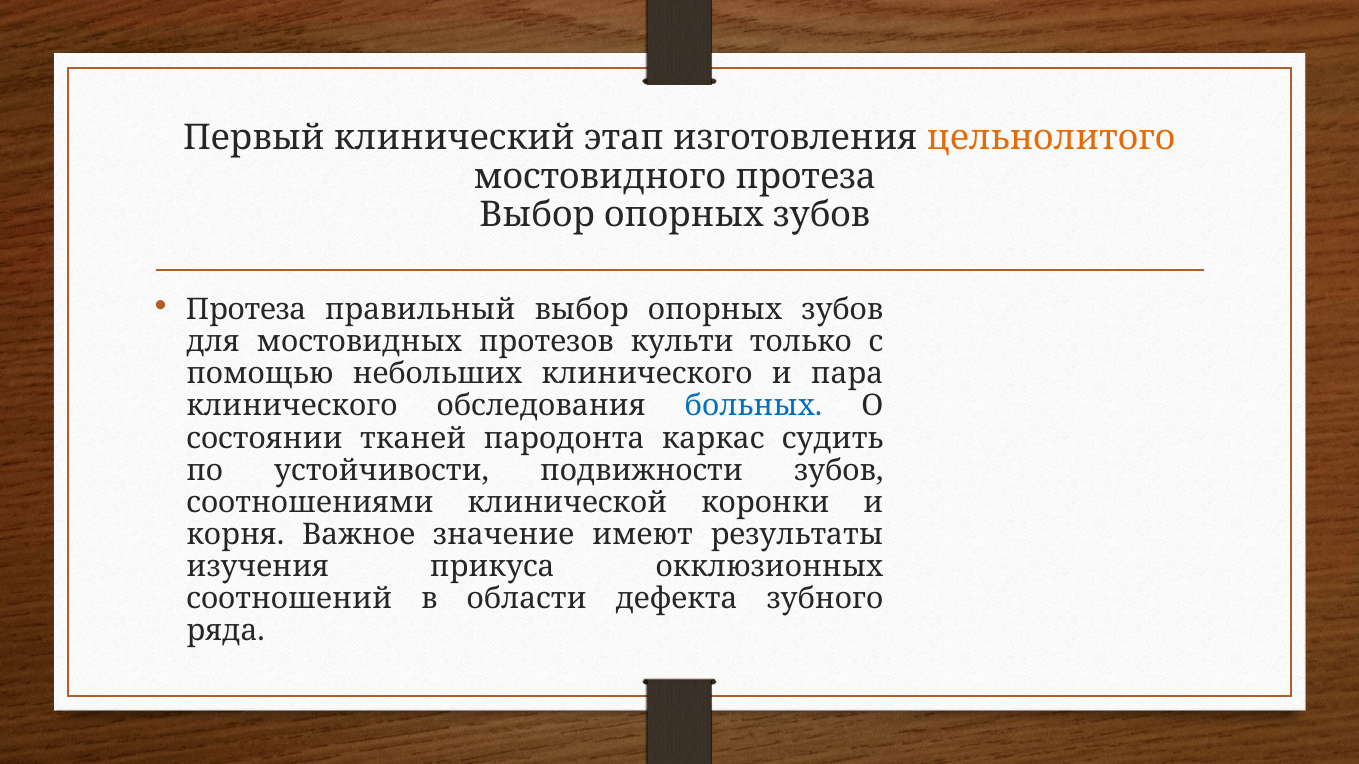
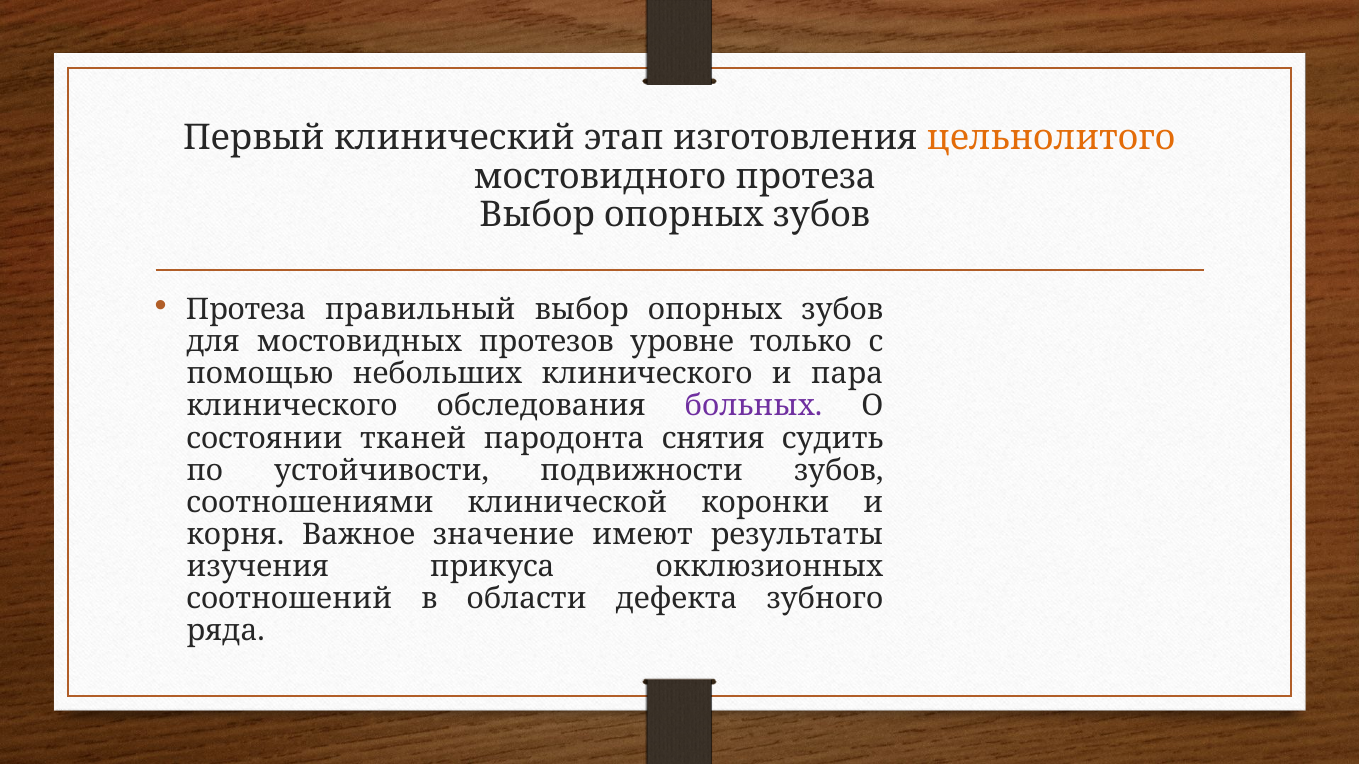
культи: культи -> уровне (682, 342)
больных colour: blue -> purple (754, 406)
каркас: каркас -> снятия (713, 438)
